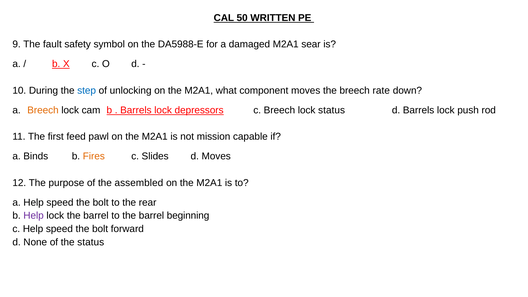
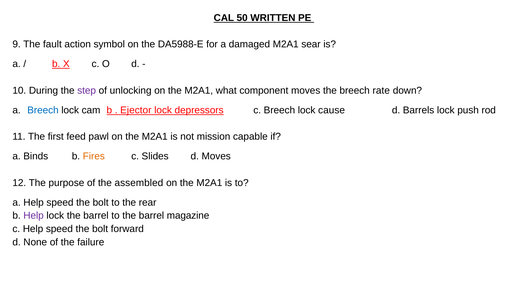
safety: safety -> action (78, 44)
step colour: blue -> purple (87, 90)
Breech colour: orange -> blue (43, 110)
Barrels: Barrels -> Ejector (136, 110)
lock status: status -> cause (332, 110)
beginning: beginning -> magazine (188, 216)
the status: status -> failure (91, 242)
